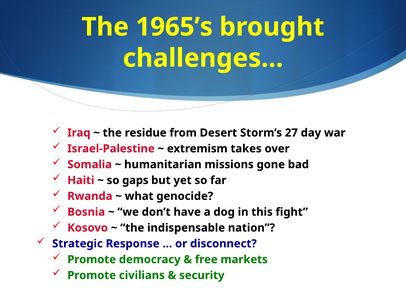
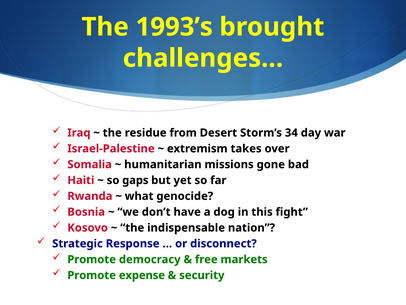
1965’s: 1965’s -> 1993’s (174, 27)
27: 27 -> 34 (291, 133)
civilians: civilians -> expense (142, 275)
